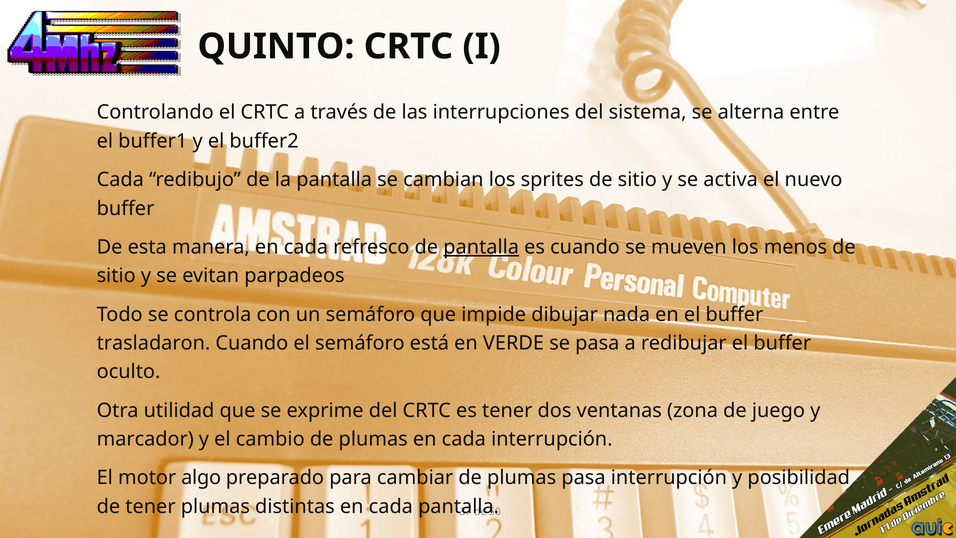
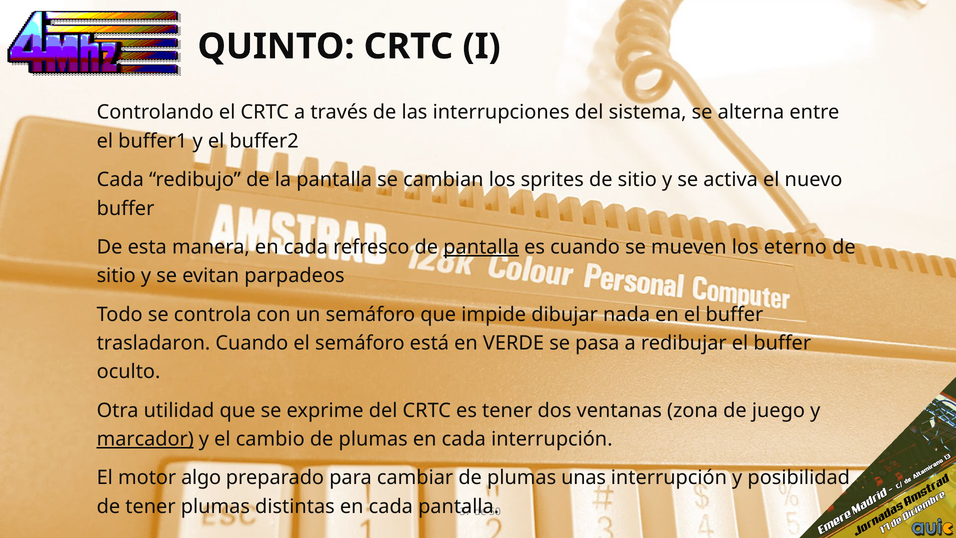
menos: menos -> eterno (795, 247)
marcador underline: none -> present (145, 439)
plumas pasa: pasa -> unas (584, 478)
